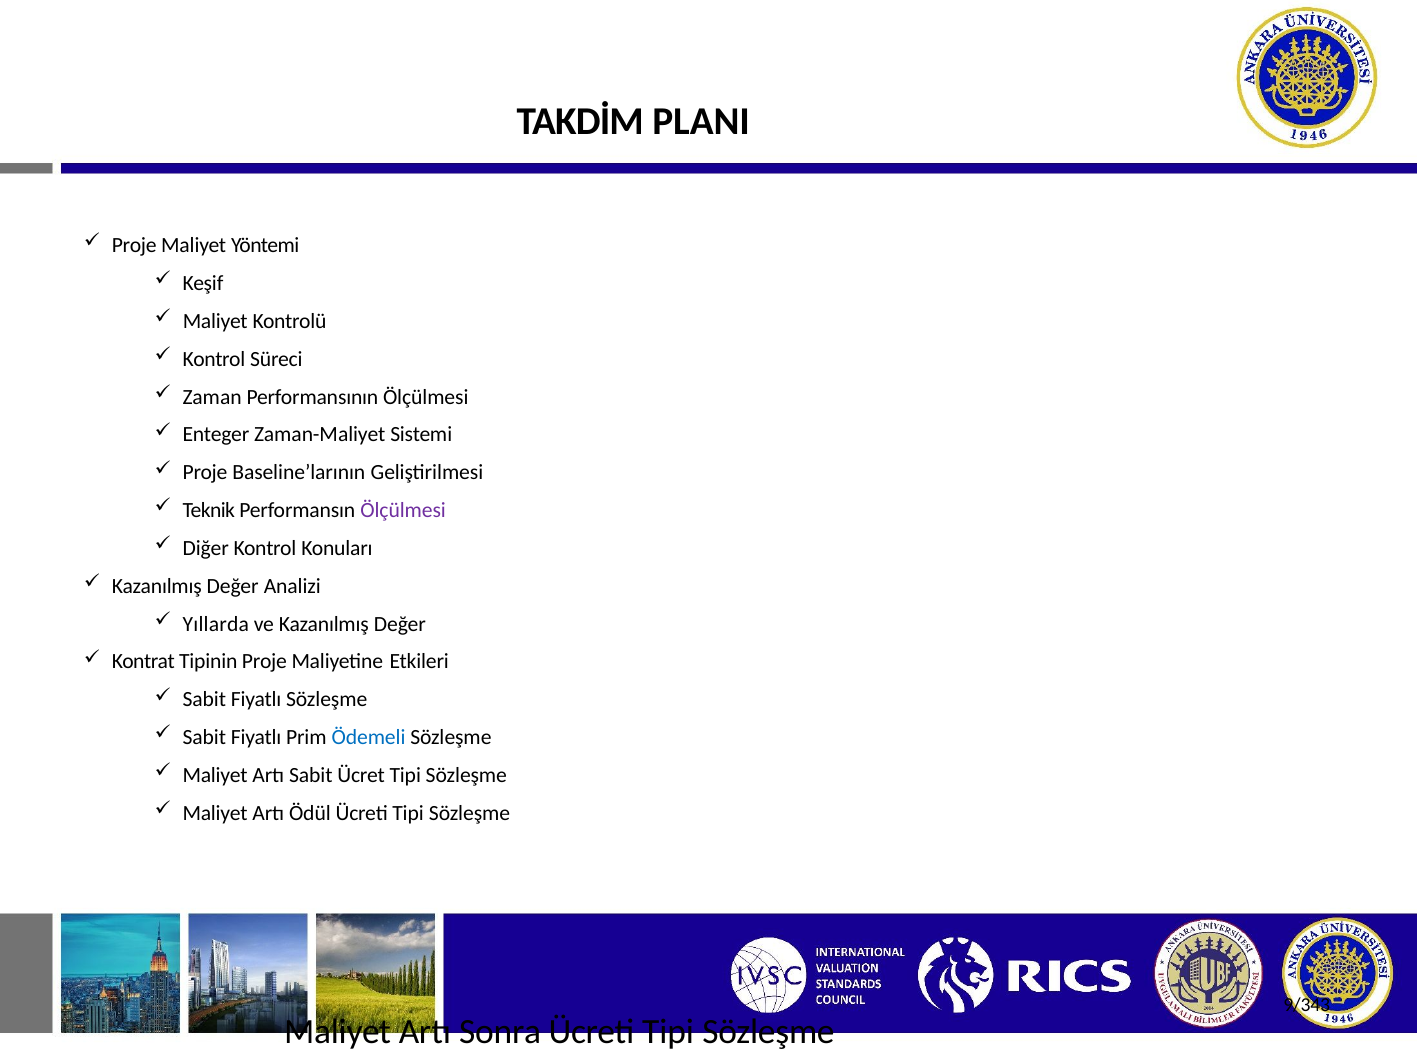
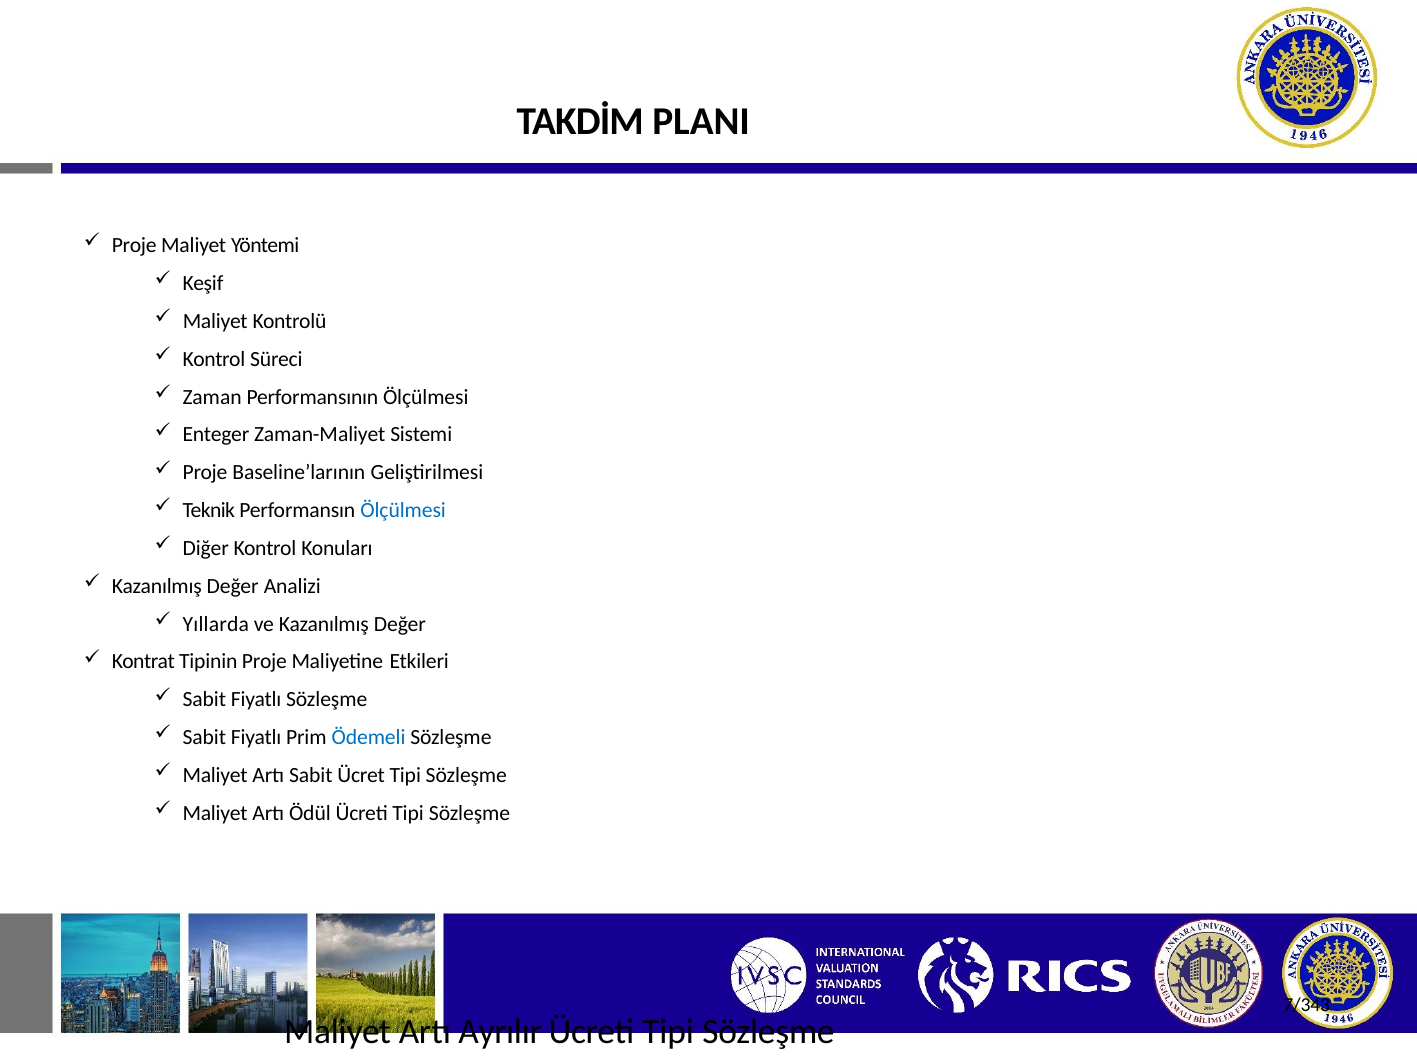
Ölçülmesi colour: purple -> blue (403, 510)
9/343: 9/343 -> 7/343 (1307, 1005)
Sonra: Sonra -> Ayrılır (500, 1032)
